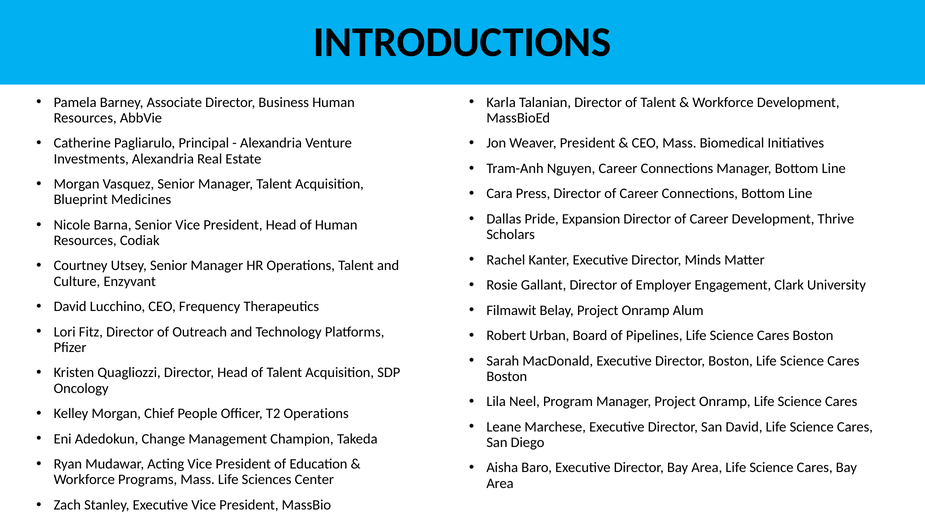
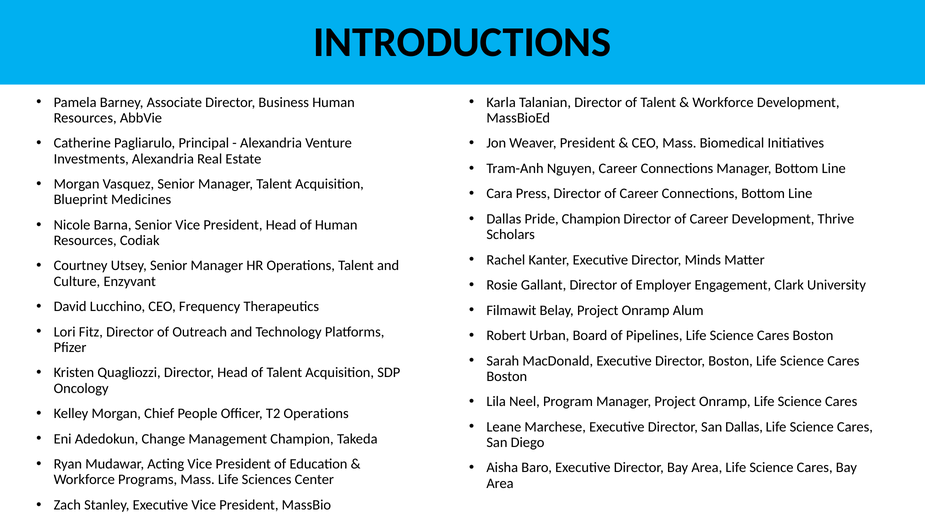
Pride Expansion: Expansion -> Champion (591, 219)
San David: David -> Dallas (744, 427)
